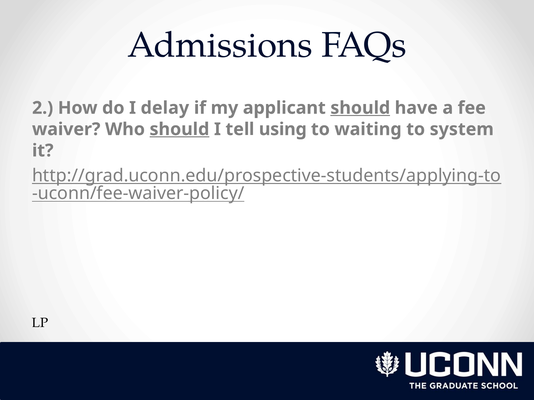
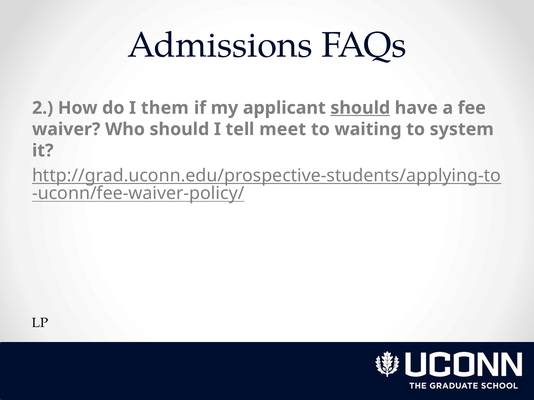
delay: delay -> them (165, 108)
should underline: present -> none (179, 129)
using: using -> meet (283, 129)
